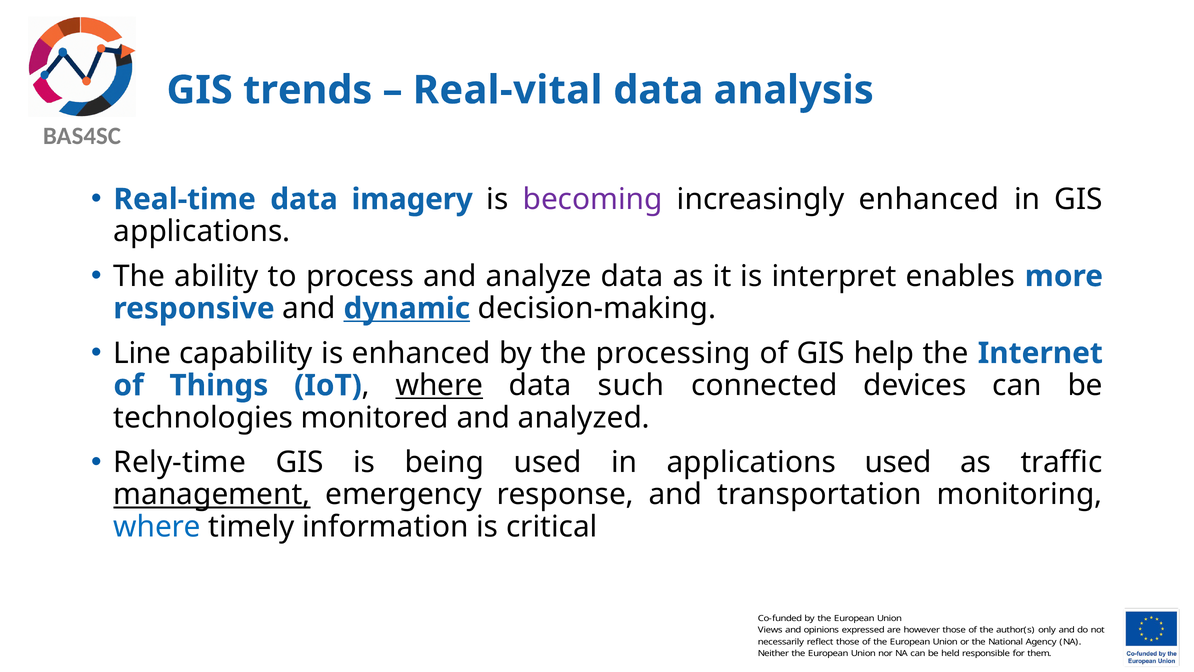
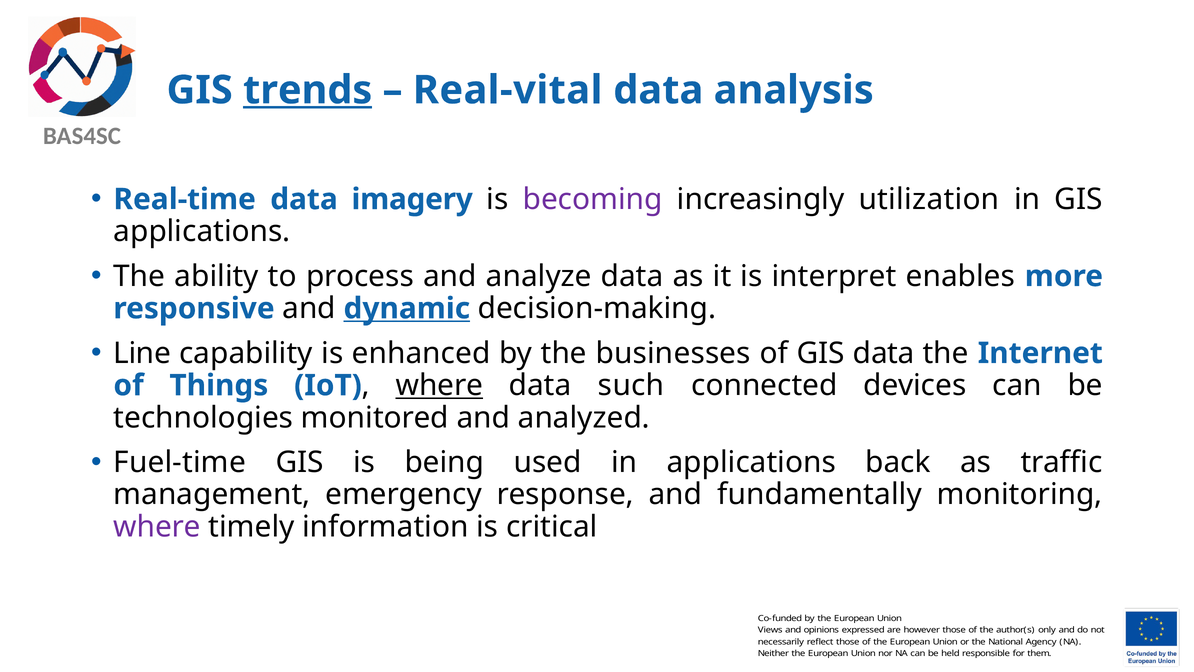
trends underline: none -> present (308, 90)
increasingly enhanced: enhanced -> utilization (929, 199)
processing: processing -> businesses (673, 353)
GIS help: help -> data (884, 353)
Rely-time: Rely-time -> Fuel-time (180, 462)
applications used: used -> back (898, 462)
management underline: present -> none (212, 494)
transportation: transportation -> fundamentally (820, 494)
where colour: blue -> purple (157, 527)
